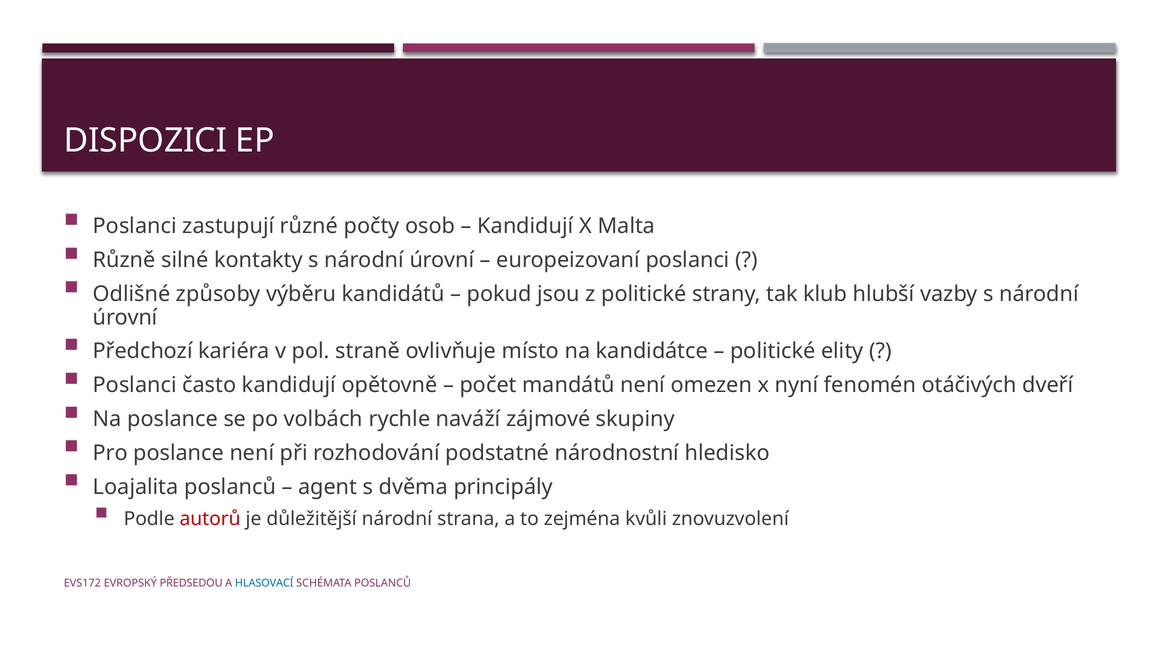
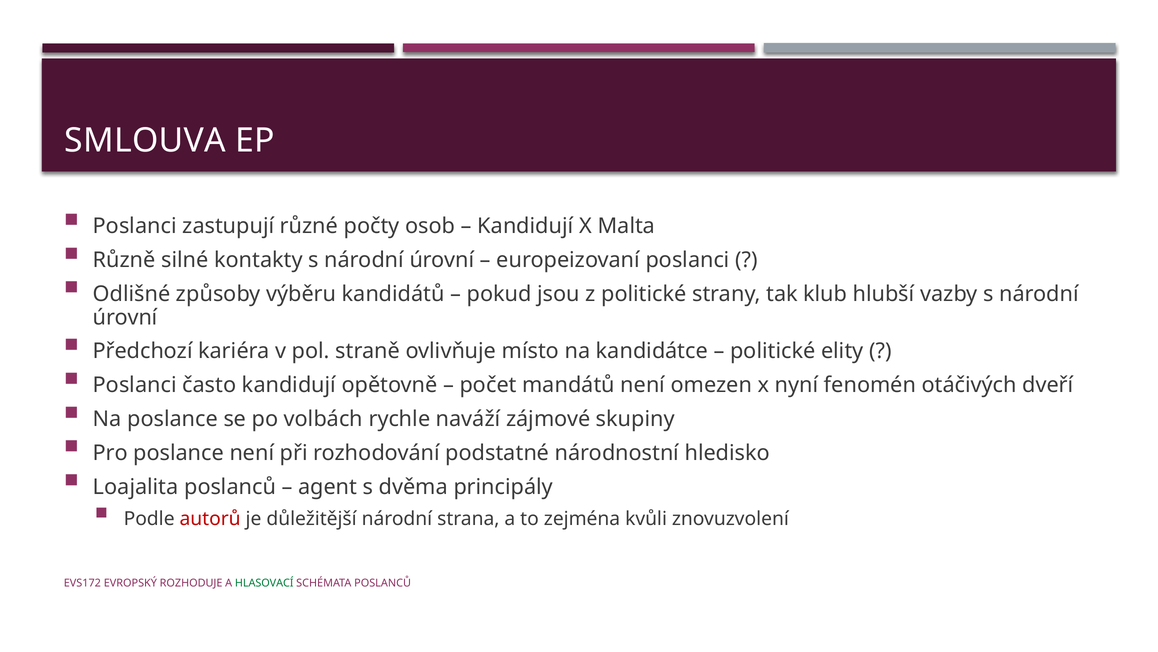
DISPOZICI: DISPOZICI -> SMLOUVA (145, 141)
PŘEDSEDOU: PŘEDSEDOU -> ROZHODUJE (191, 583)
HLASOVACÍ colour: blue -> green (264, 583)
